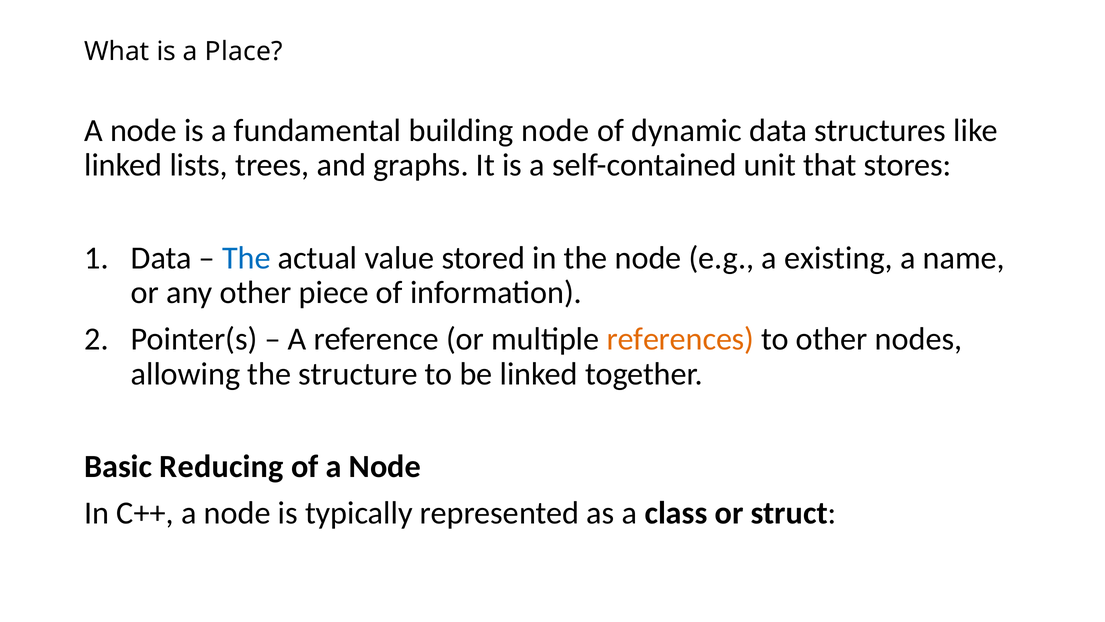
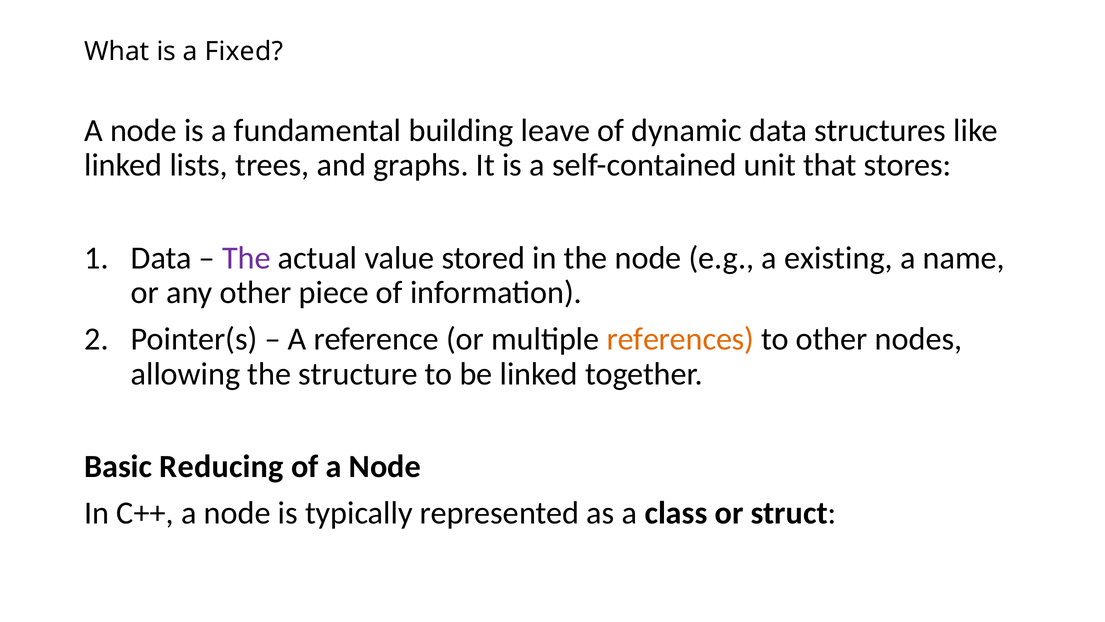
Place: Place -> Fixed (244, 51)
building node: node -> leave (555, 130)
The colour: blue -> purple (246, 258)
